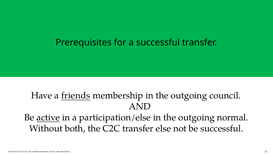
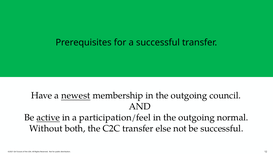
friends: friends -> newest (76, 95)
participation/else: participation/else -> participation/feel (115, 117)
